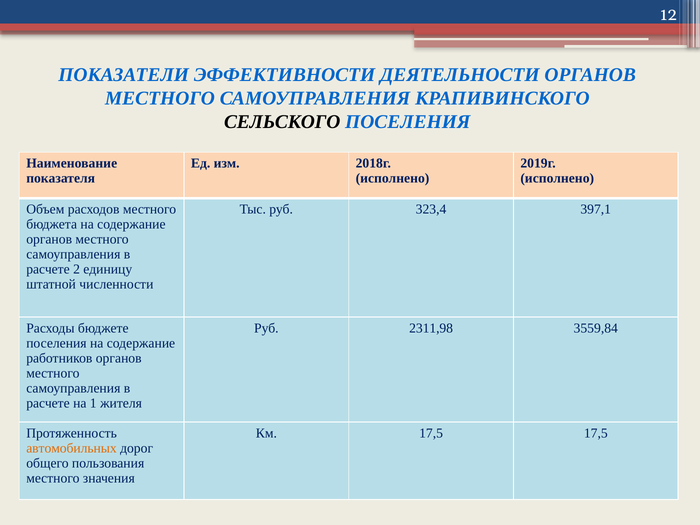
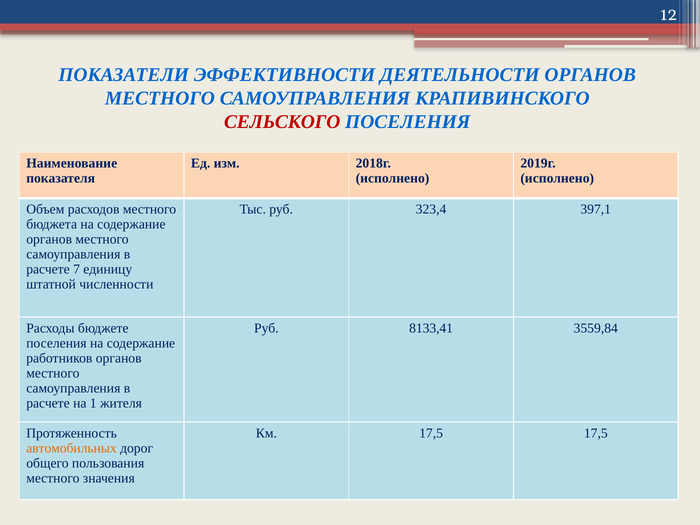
СЕЛЬСКОГО colour: black -> red (282, 122)
2: 2 -> 7 (77, 269)
2311,98: 2311,98 -> 8133,41 (431, 328)
